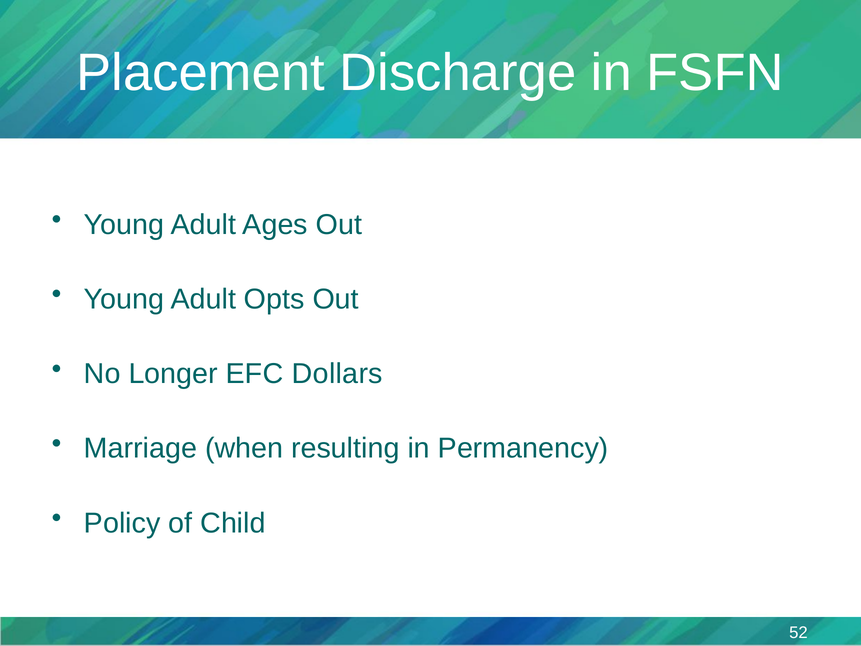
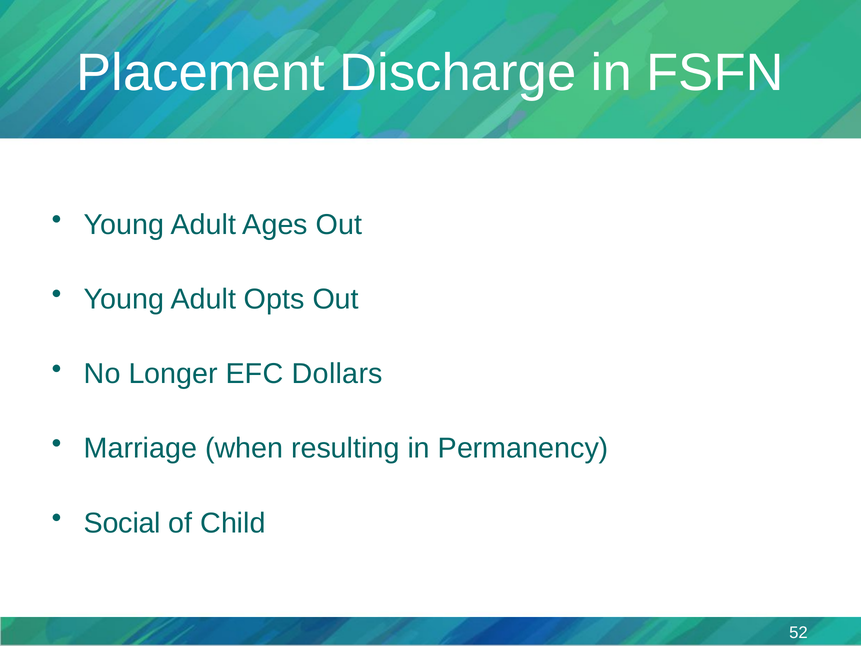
Policy: Policy -> Social (122, 523)
